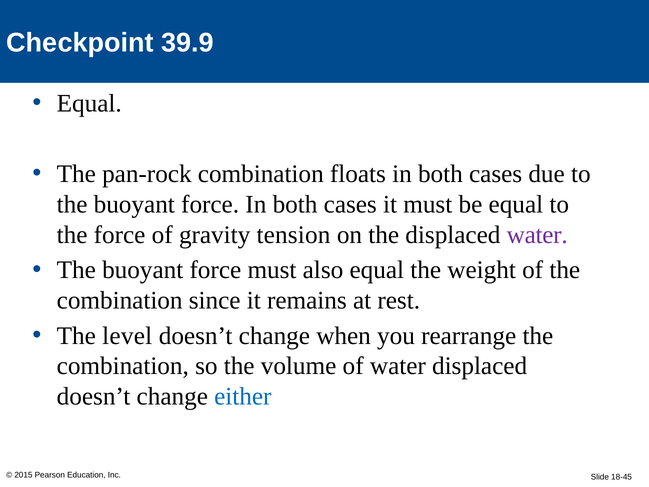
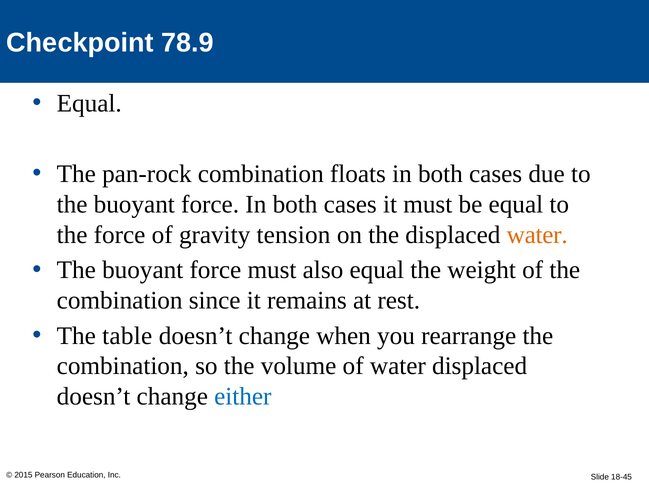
39.9: 39.9 -> 78.9 (187, 43)
water colour: purple -> orange (537, 235)
level: level -> table (127, 336)
